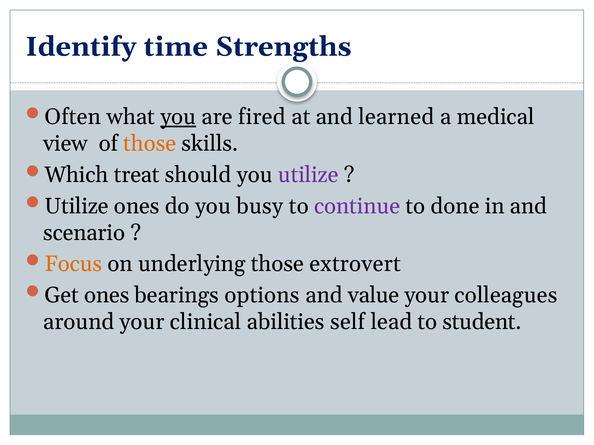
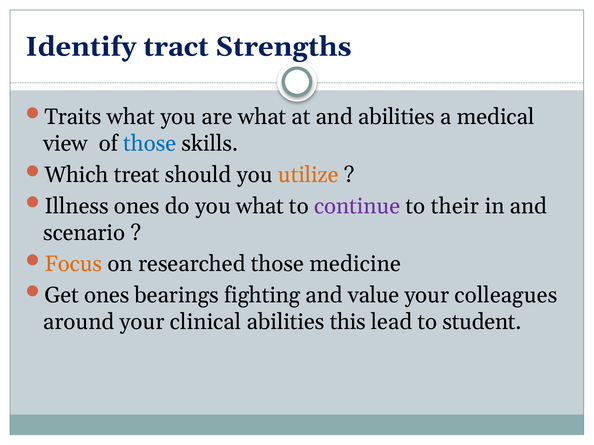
time: time -> tract (176, 47)
Often: Often -> Traits (73, 117)
you underline: present -> none (178, 117)
are fired: fired -> what (262, 117)
and learned: learned -> abilities (397, 117)
those colour: orange -> blue (150, 144)
utilize colour: purple -> orange (308, 175)
Utilize: Utilize -> Illness (76, 206)
you busy: busy -> what (260, 206)
done: done -> their (455, 206)
underlying: underlying -> researched (192, 264)
extrovert: extrovert -> medicine (355, 264)
options: options -> fighting (262, 295)
self: self -> this (348, 322)
